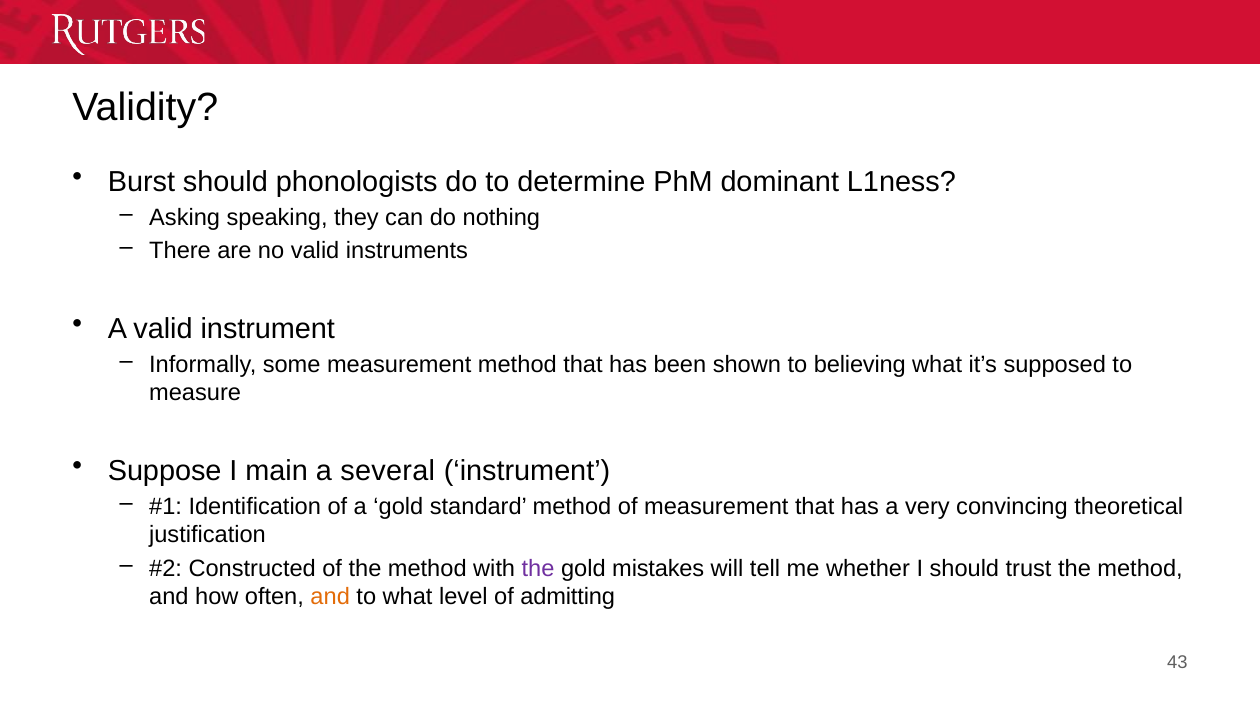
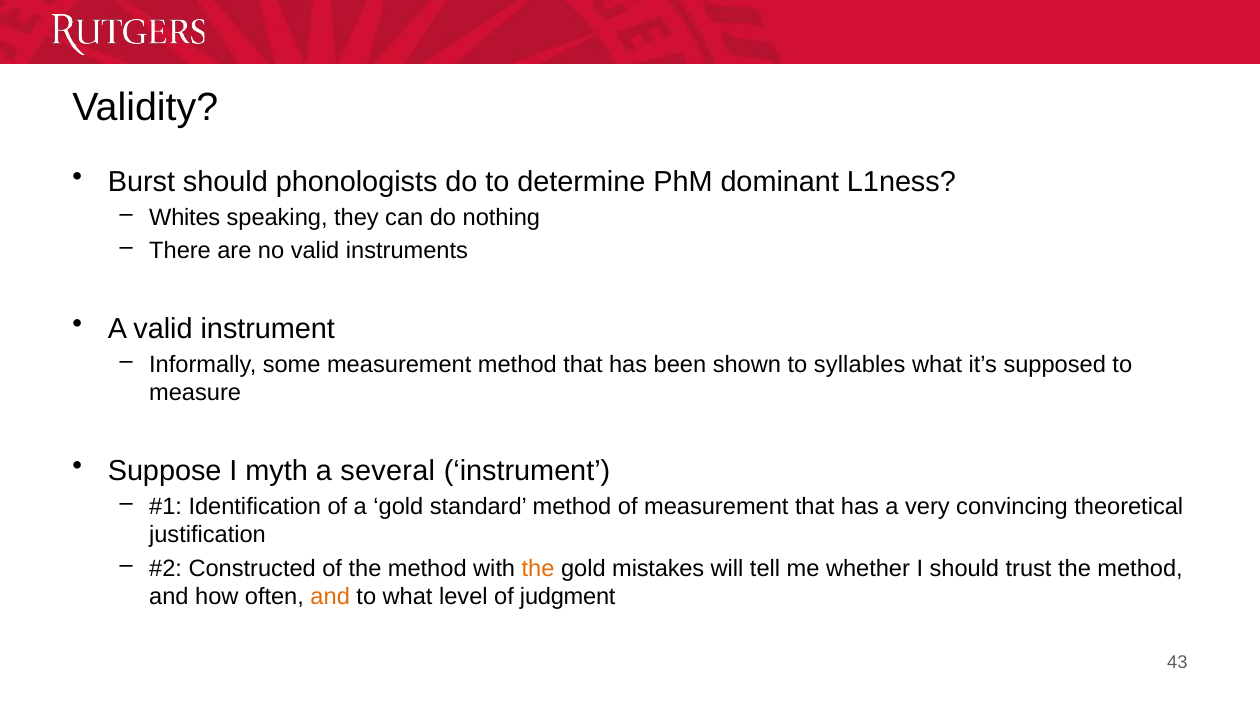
Asking: Asking -> Whites (185, 217)
believing: believing -> syllables (860, 364)
main: main -> myth (277, 471)
the colour: purple -> orange (538, 568)
admitting: admitting -> judgment (568, 596)
